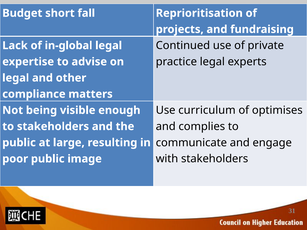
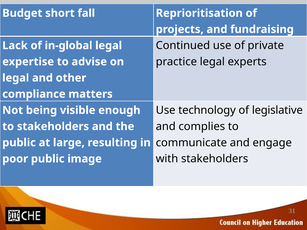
curriculum: curriculum -> technology (207, 110)
optimises: optimises -> legislative (277, 110)
